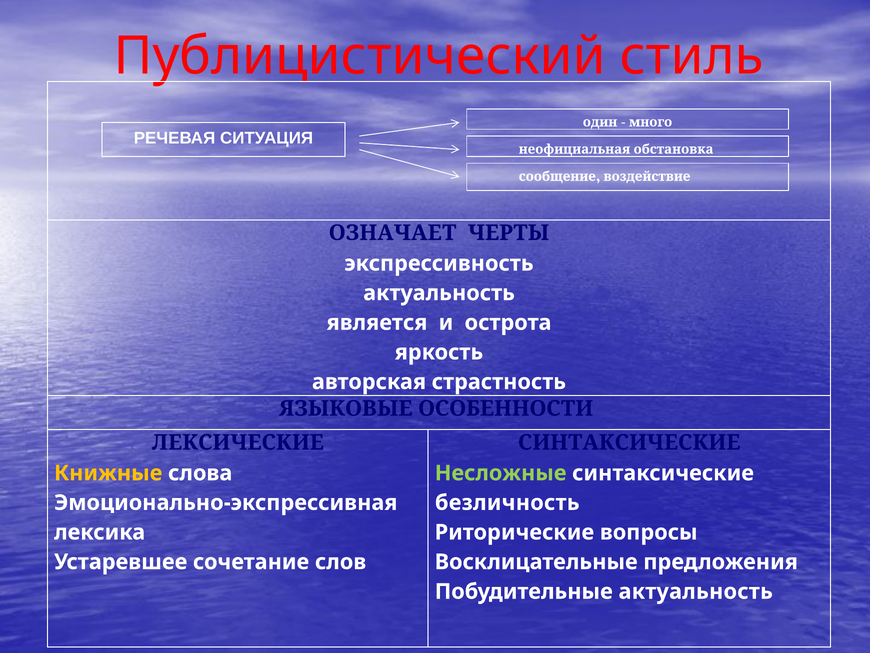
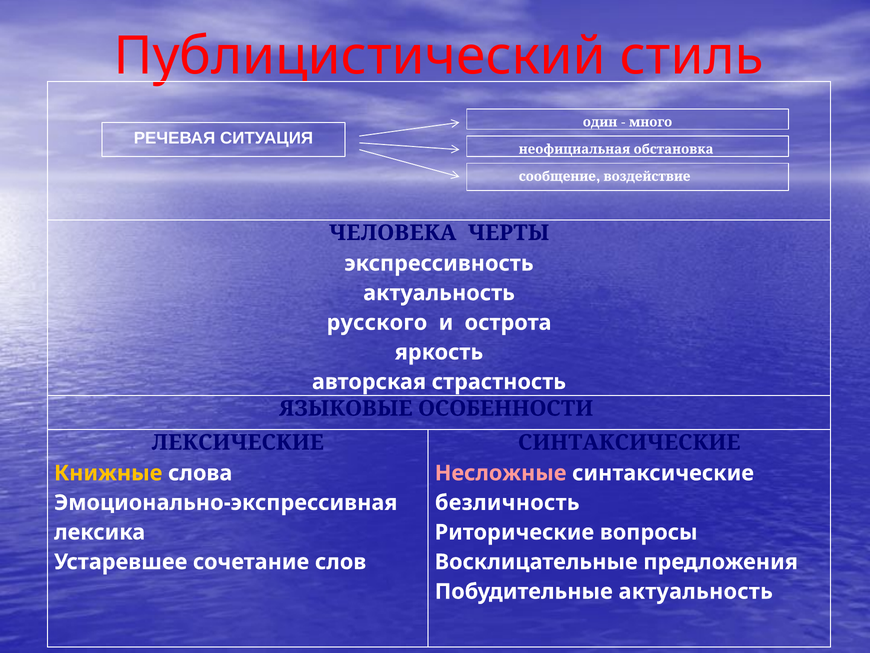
ОЗНАЧАЕТ: ОЗНАЧАЕТ -> ЧЕЛОВЕКА (393, 233)
является: является -> русского (377, 322)
Несложные colour: light green -> pink (501, 473)
